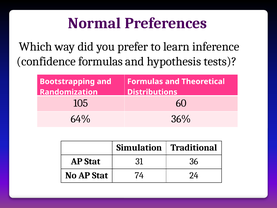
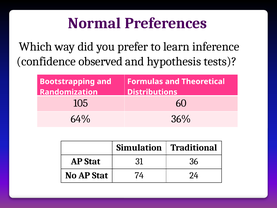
confidence formulas: formulas -> observed (101, 61)
